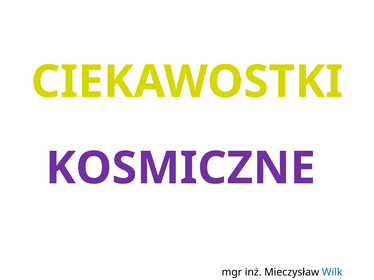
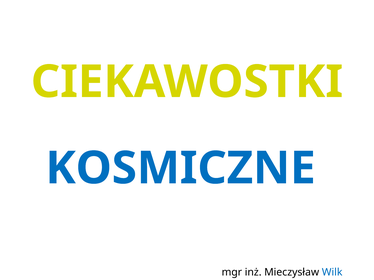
KOSMICZNE colour: purple -> blue (181, 169)
